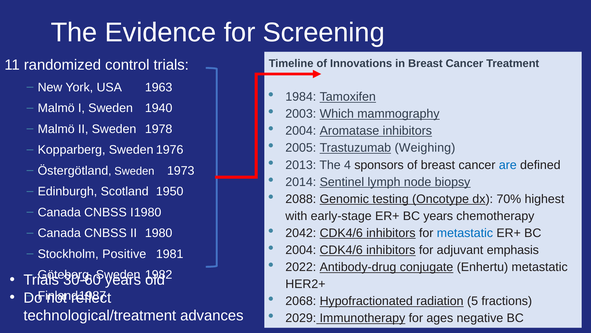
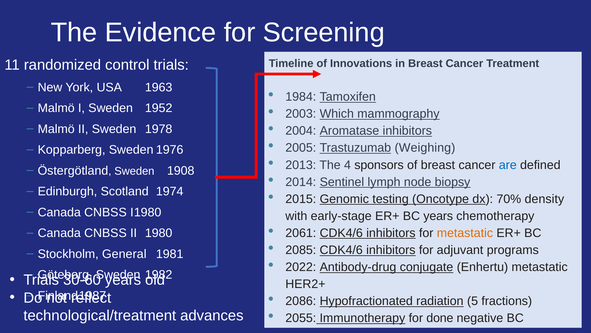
1940: 1940 -> 1952 (159, 108)
1973: 1973 -> 1908 (181, 170)
1950: 1950 -> 1974 (170, 191)
2088: 2088 -> 2015 (301, 199)
highest: highest -> density (544, 199)
2042: 2042 -> 2061 (301, 233)
metastatic colour: blue -> orange (465, 233)
2004: 2004 -> 2085 (301, 250)
emphasis: emphasis -> programs (513, 250)
Positive: Positive -> General (124, 254)
2068: 2068 -> 2086 (301, 301)
2029: 2029 -> 2055 (301, 318)
ages: ages -> done (440, 318)
